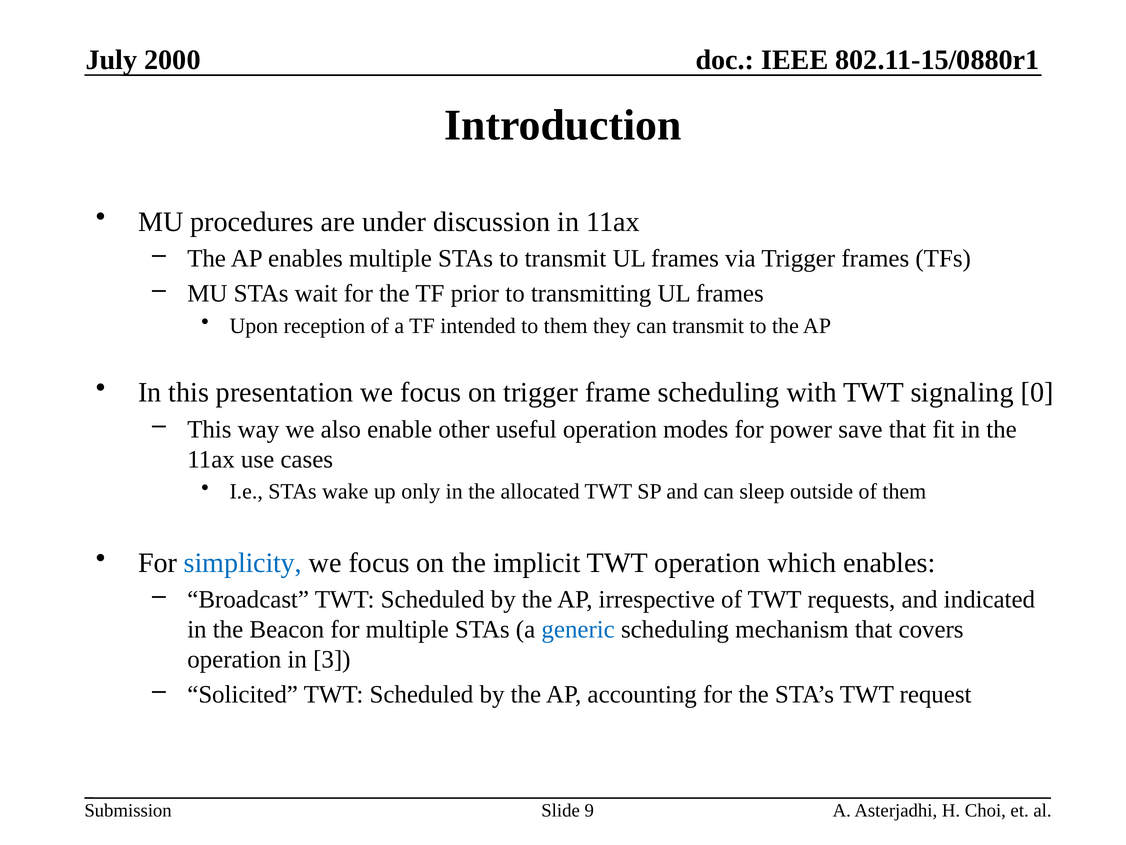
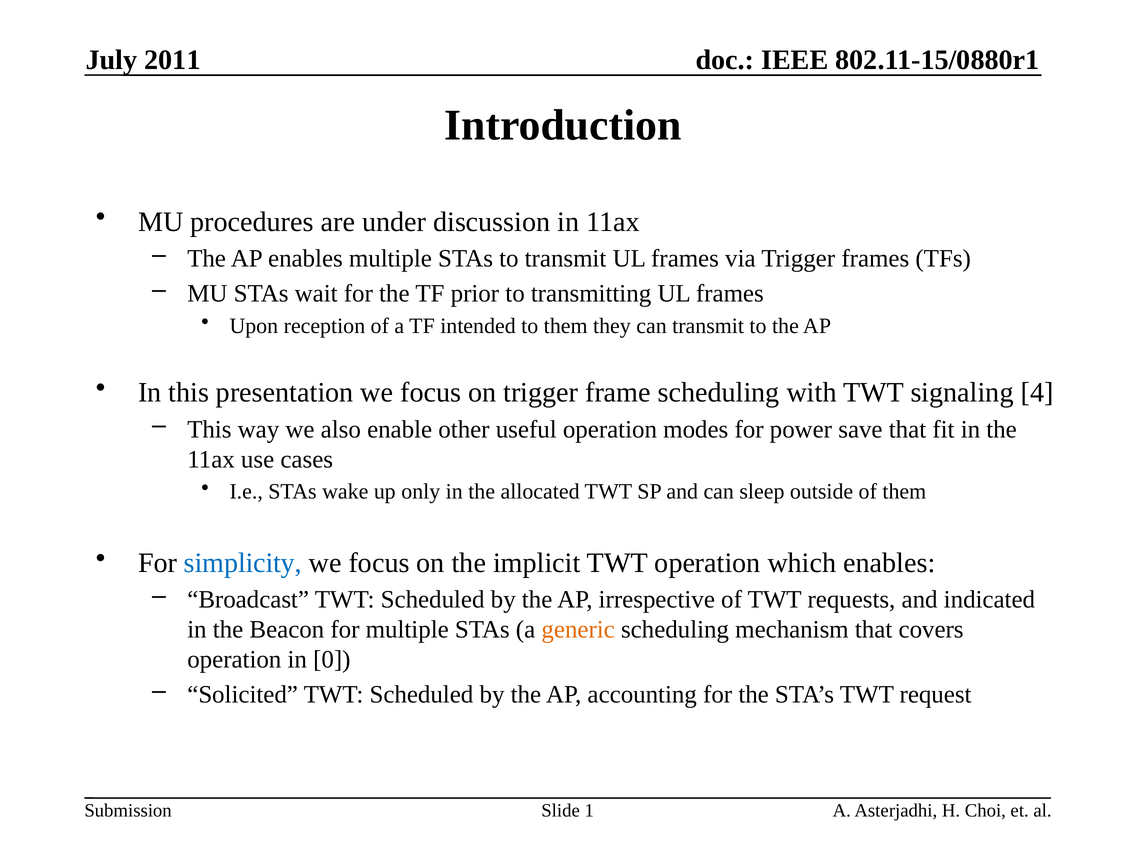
2000: 2000 -> 2011 (172, 60)
0: 0 -> 4 (1037, 392)
generic colour: blue -> orange (578, 629)
3: 3 -> 0 (332, 659)
9: 9 -> 1 (589, 810)
